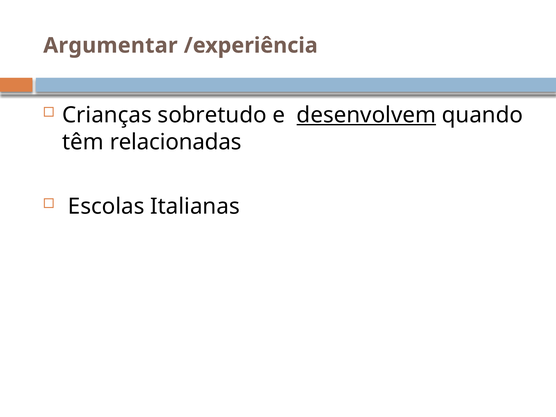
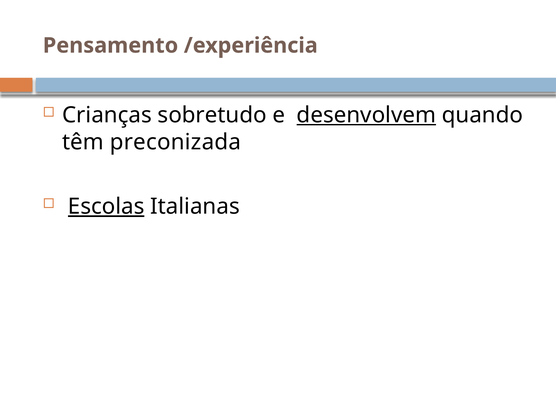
Argumentar: Argumentar -> Pensamento (111, 46)
relacionadas: relacionadas -> preconizada (175, 142)
Escolas underline: none -> present (106, 207)
